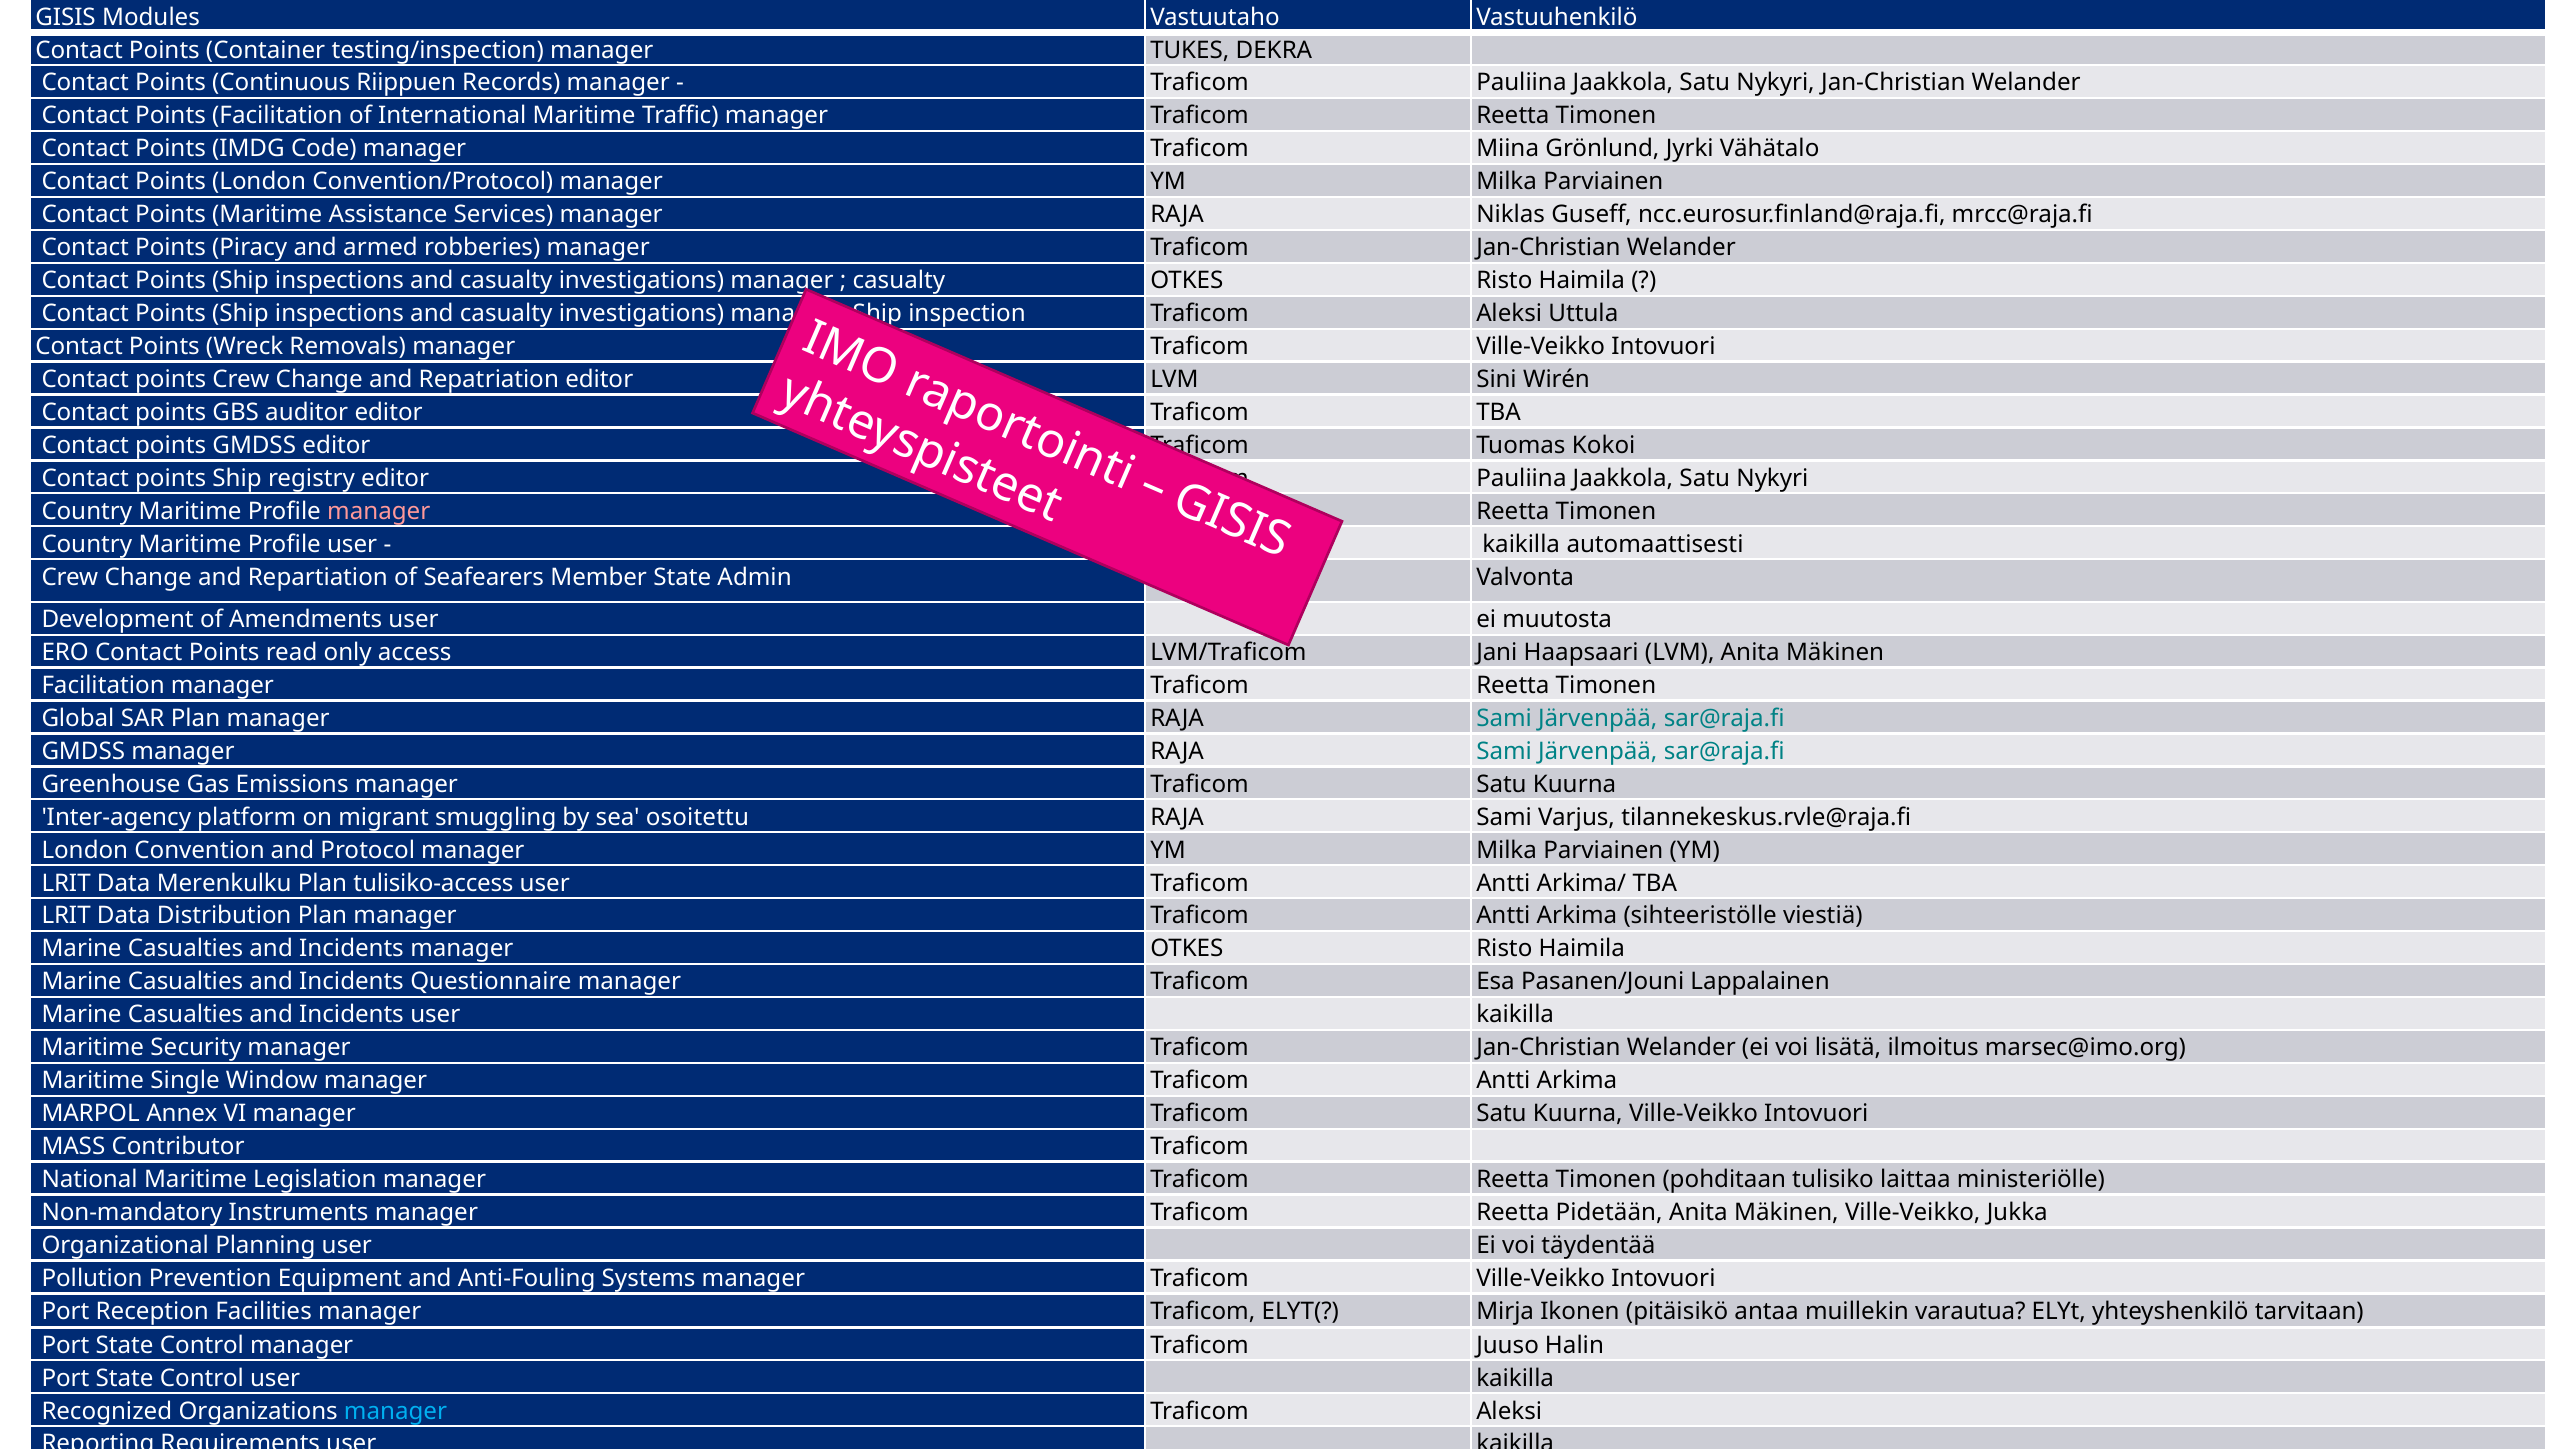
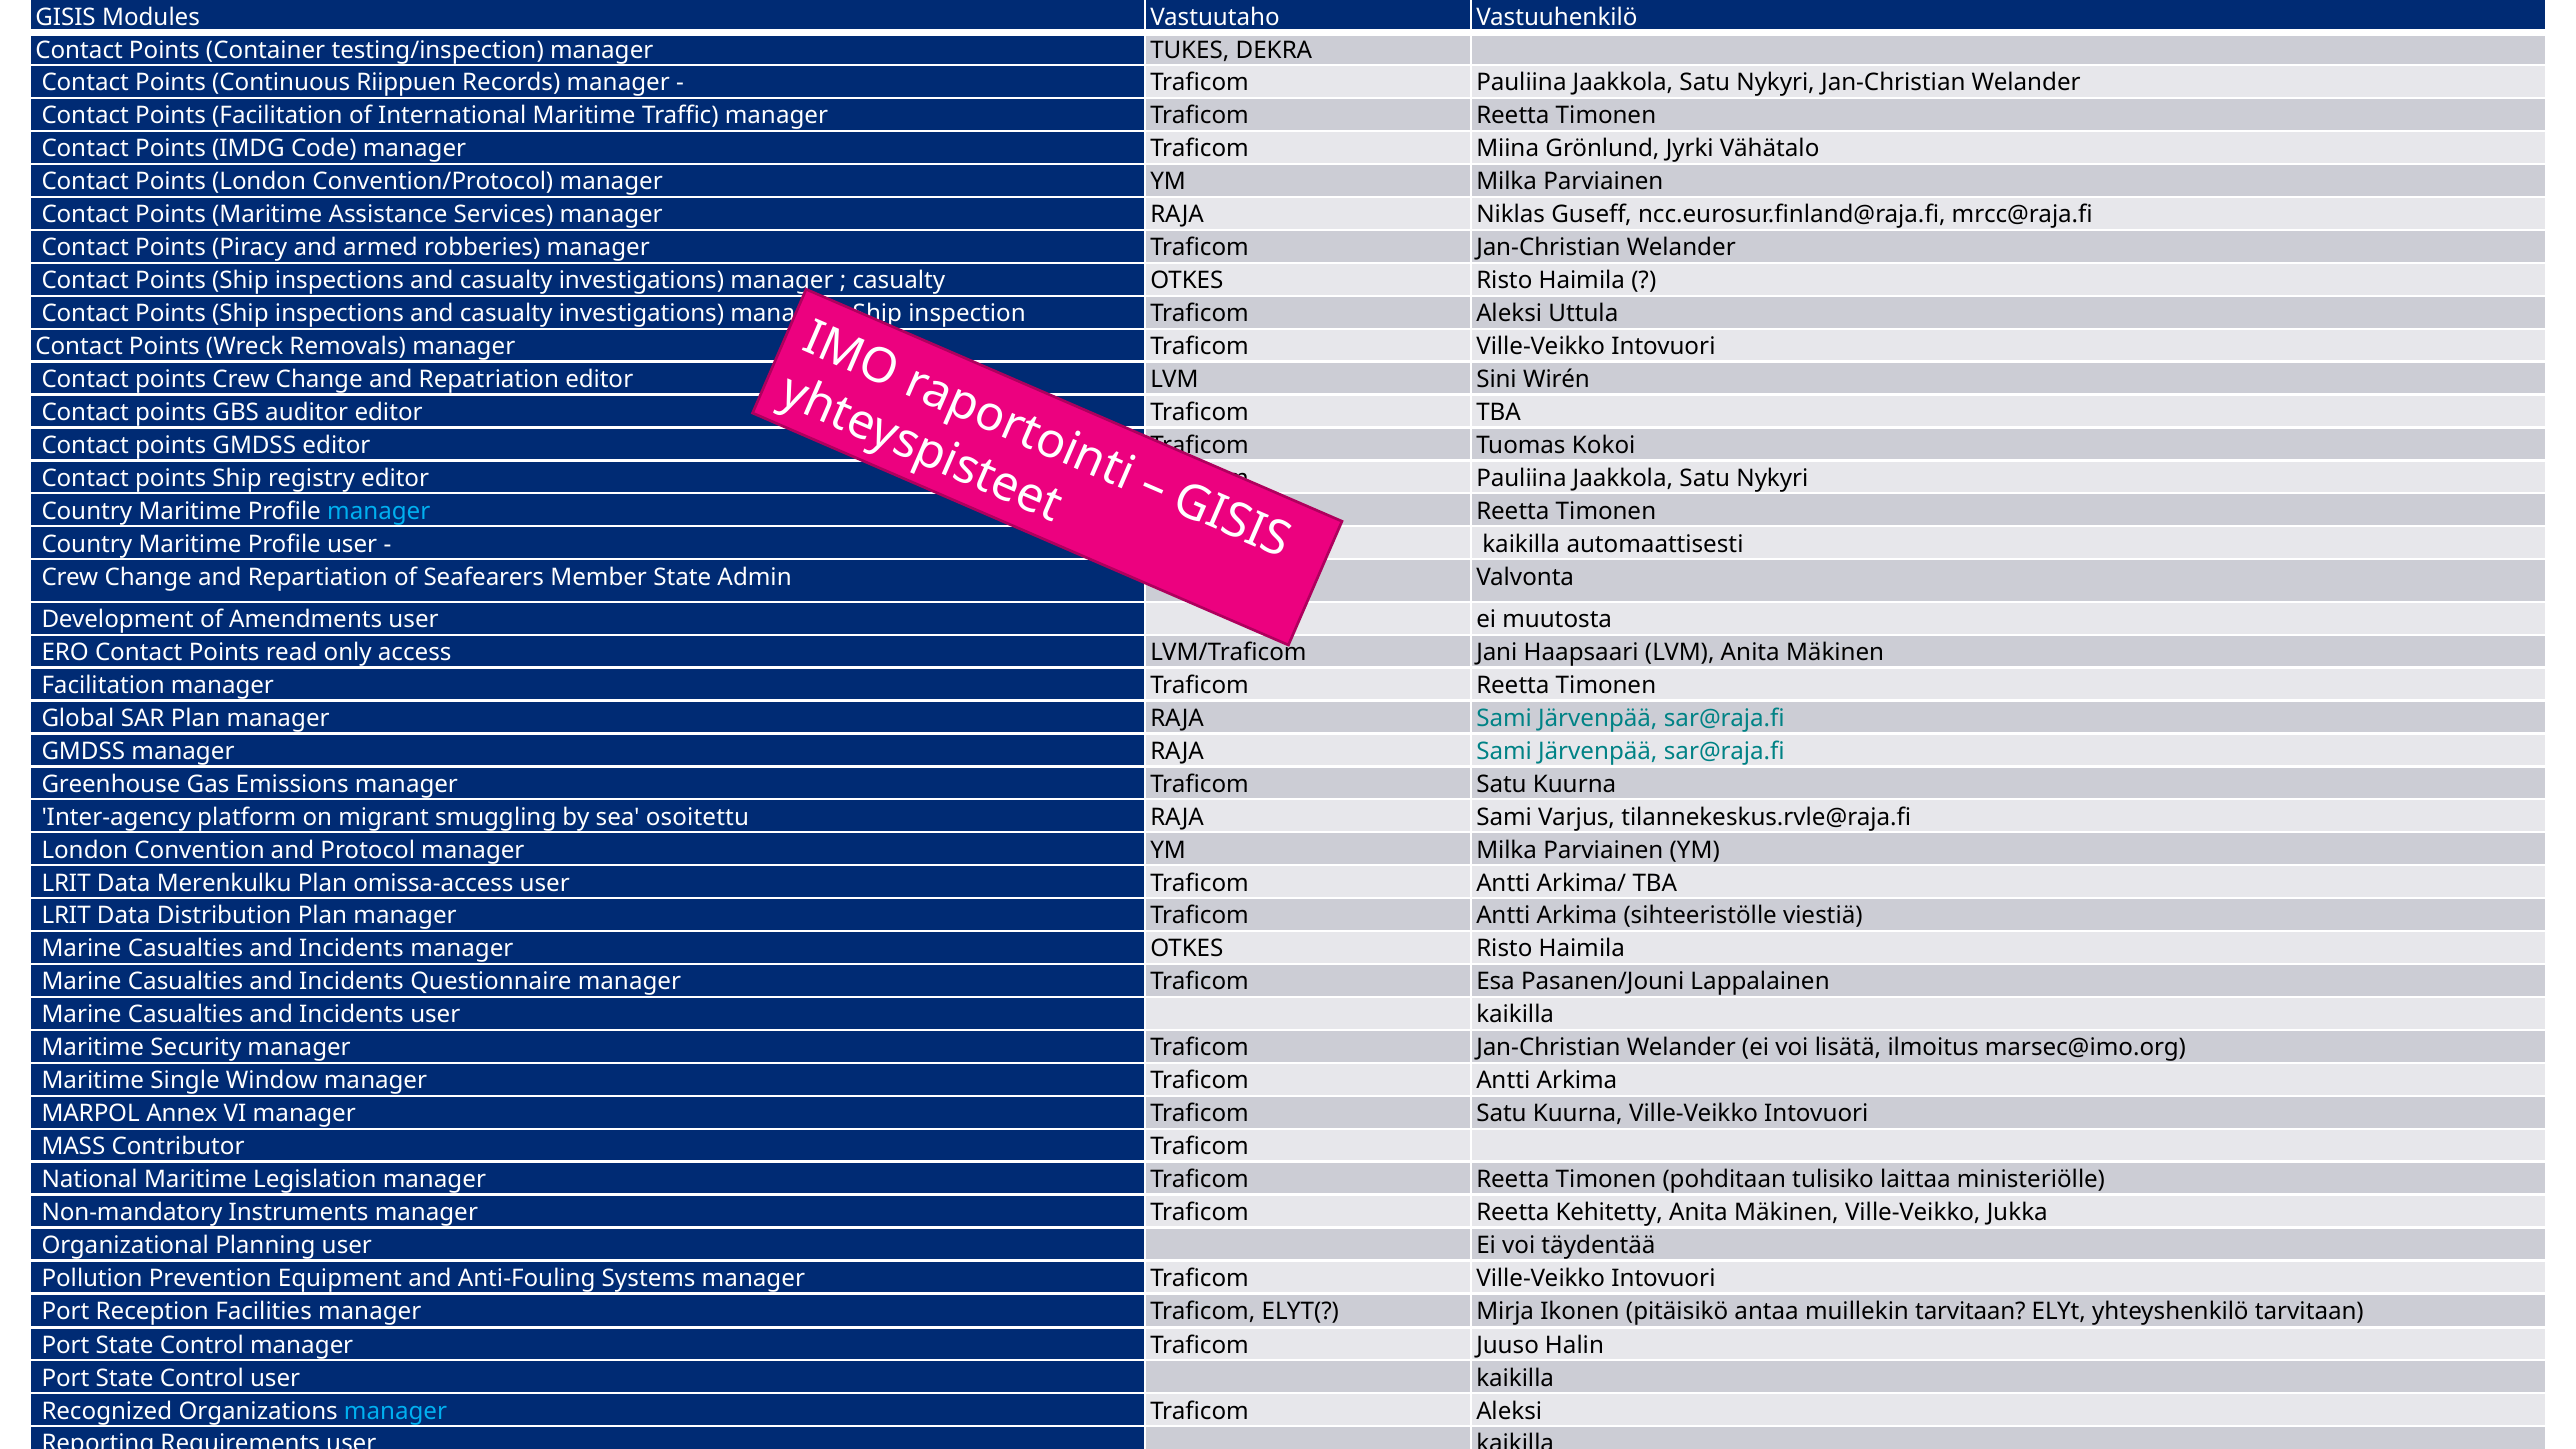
manager colour: pink -> light blue (379, 511)
tulisiko-access: tulisiko-access -> omissa-access (434, 883)
Pidetään: Pidetään -> Kehitetty (1609, 1212)
muillekin varautua: varautua -> tarvitaan (1970, 1311)
